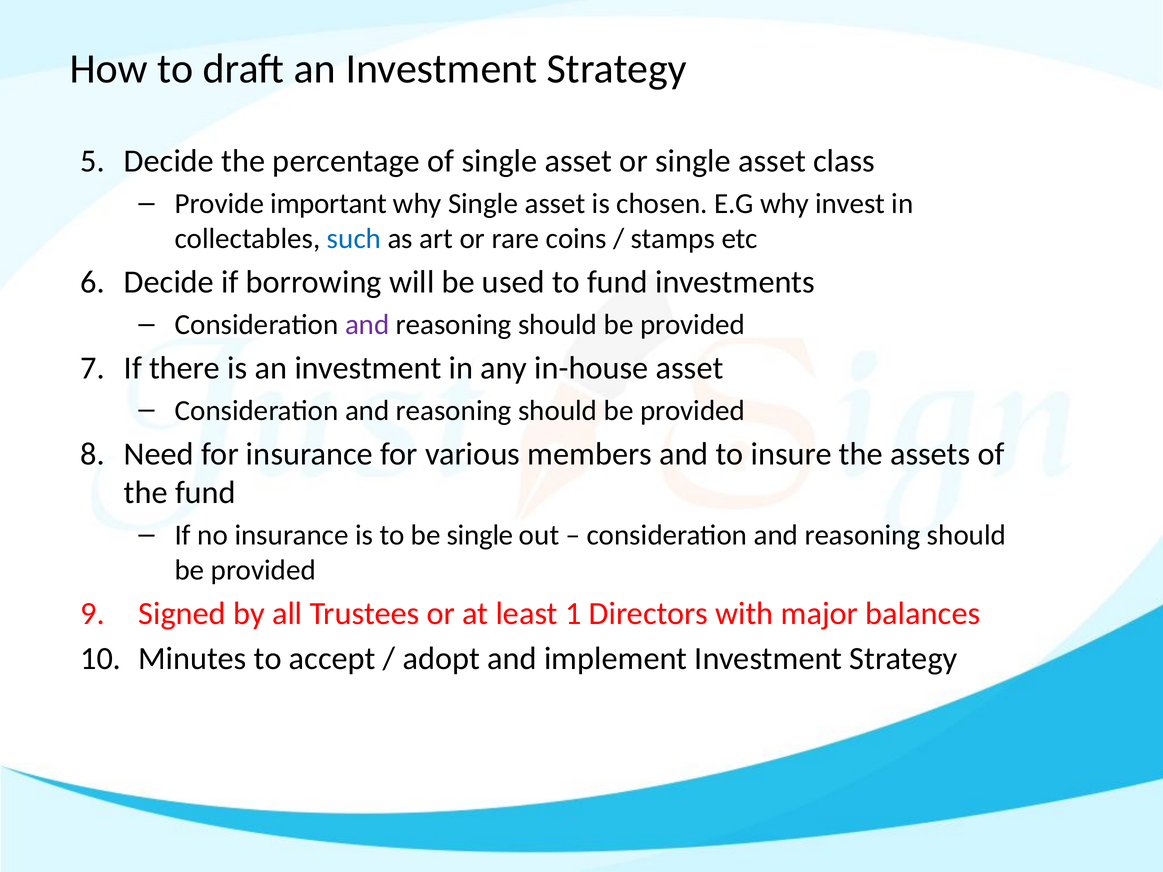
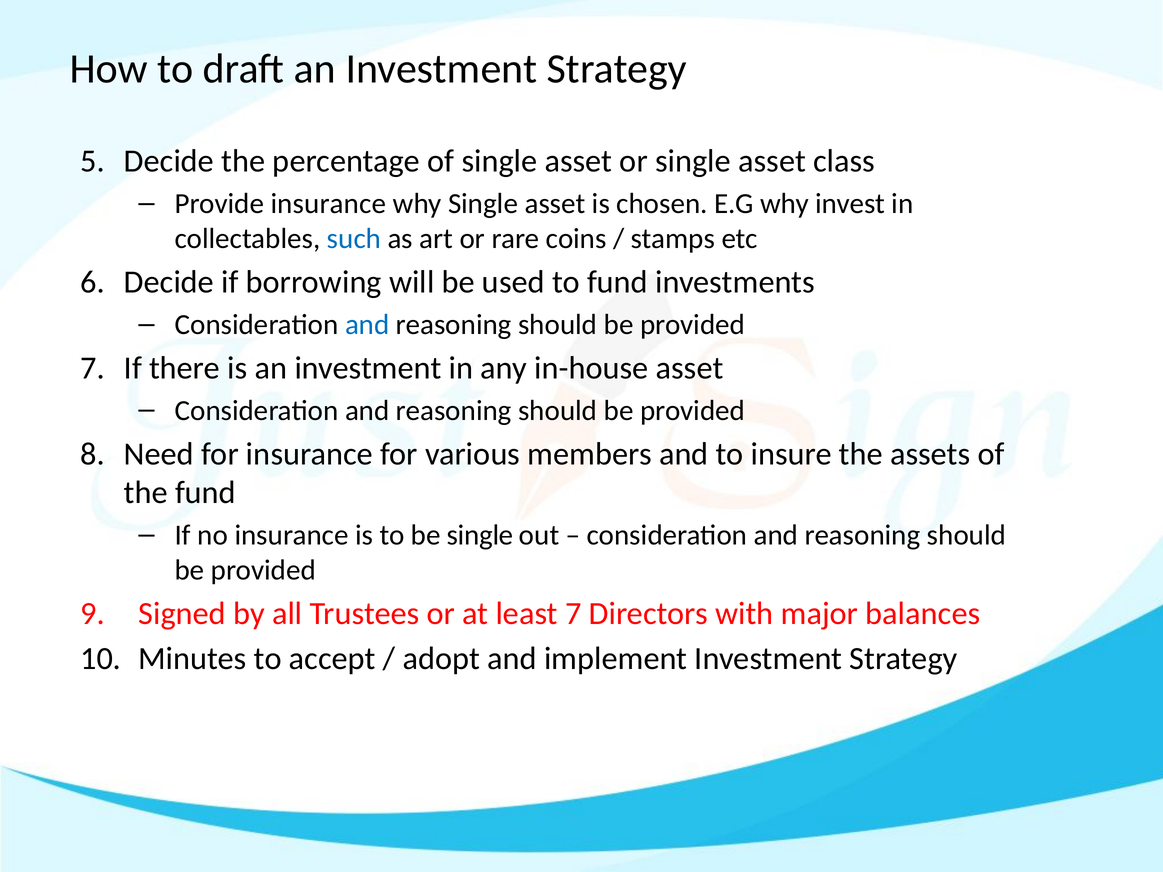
Provide important: important -> insurance (328, 204)
and colour: purple -> blue (367, 325)
least 1: 1 -> 7 (573, 614)
